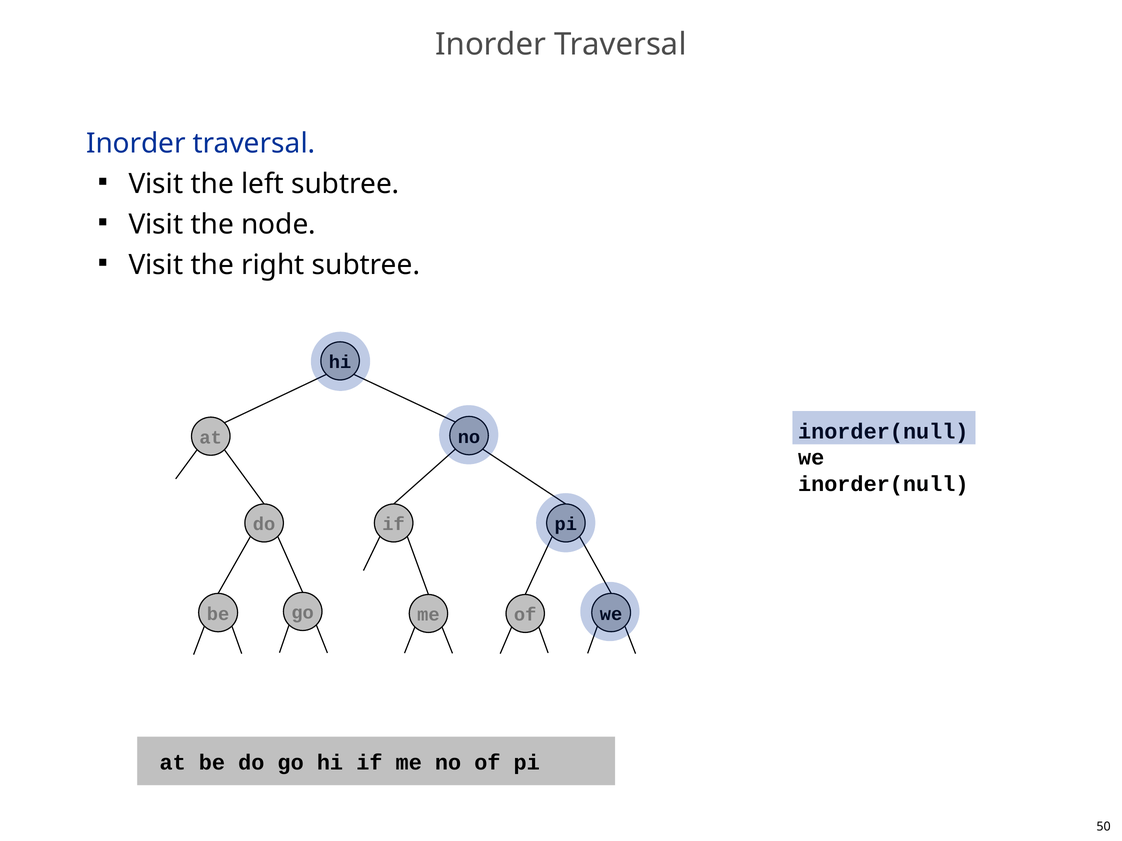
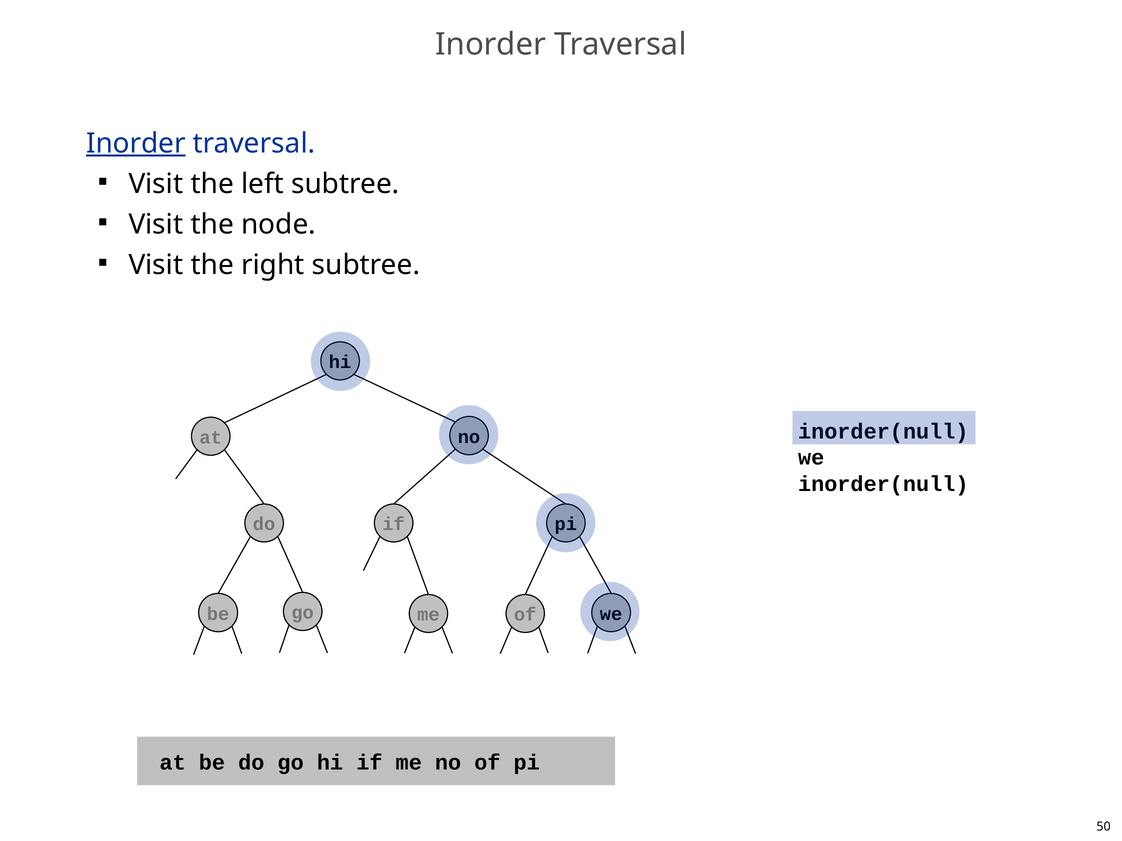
Inorder underline: none -> present (136, 143)
